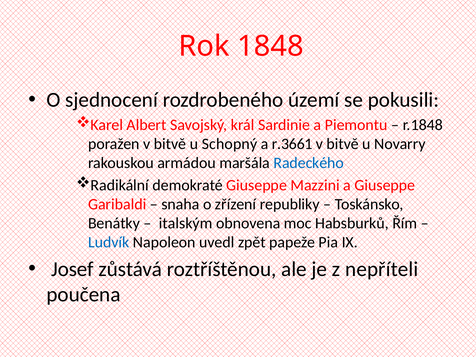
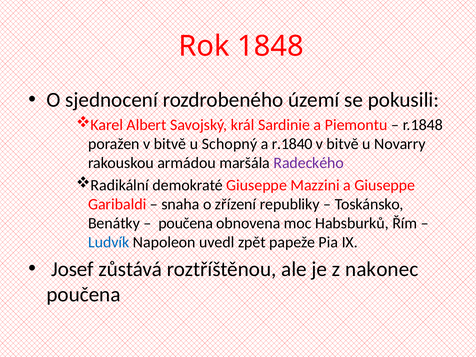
r.3661: r.3661 -> r.1840 (292, 144)
Radeckého colour: blue -> purple (309, 163)
italským: italským -> poučena (186, 223)
nepříteli: nepříteli -> nakonec (382, 269)
